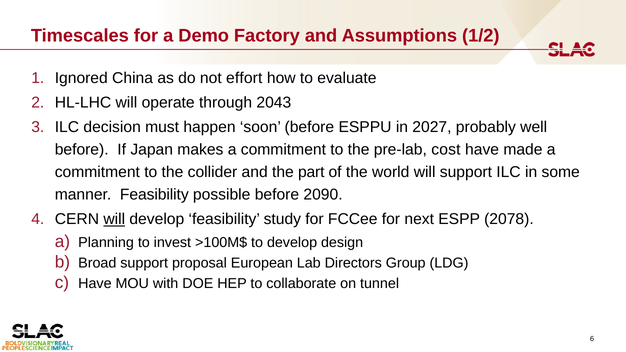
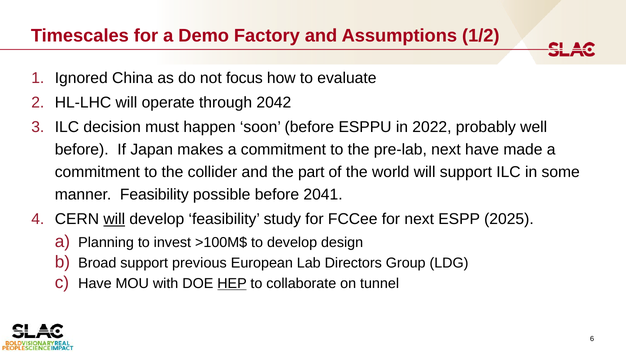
effort: effort -> focus (244, 78)
2043: 2043 -> 2042 (274, 103)
2027: 2027 -> 2022 (432, 127)
pre-lab cost: cost -> next (446, 150)
2090: 2090 -> 2041 (323, 195)
2078: 2078 -> 2025 (509, 219)
proposal: proposal -> previous (199, 263)
HEP underline: none -> present (232, 284)
